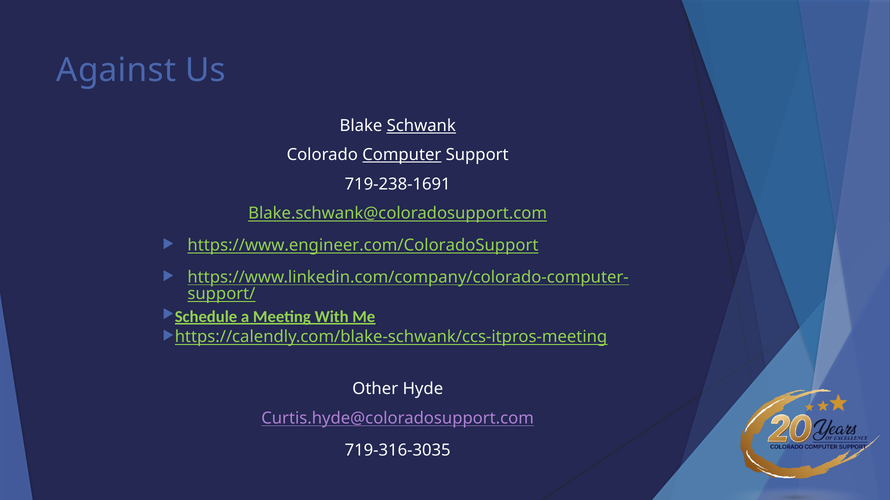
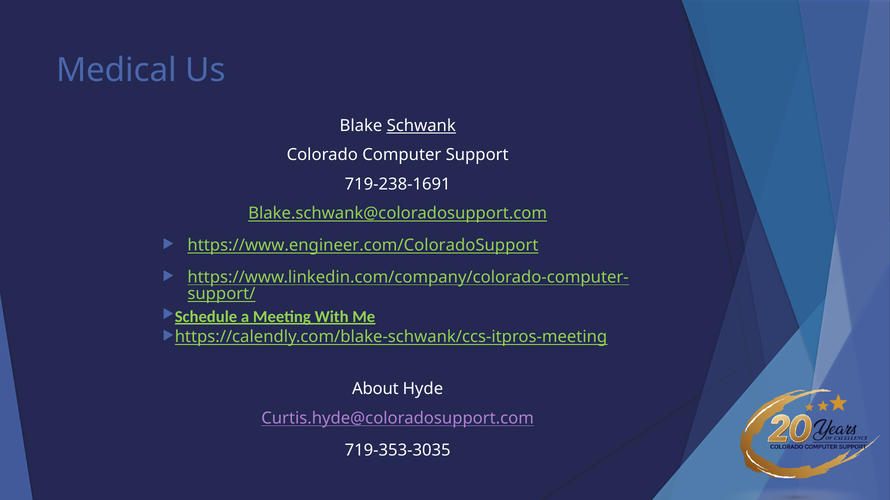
Against: Against -> Medical (117, 70)
Computer underline: present -> none (402, 155)
Other: Other -> About (375, 389)
719-316-3035: 719-316-3035 -> 719-353-3035 (398, 451)
